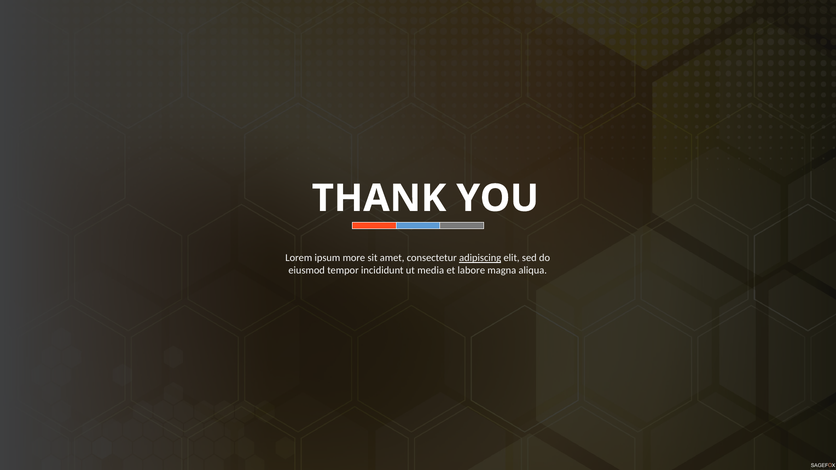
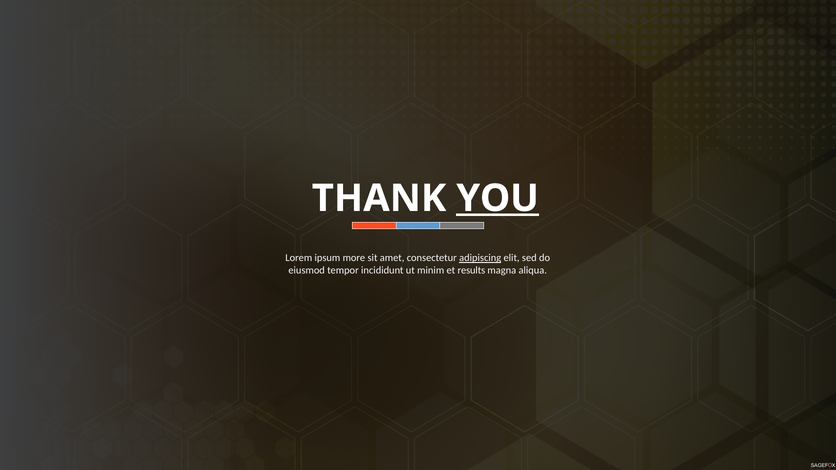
YOU underline: none -> present (498, 198)
media: media -> minim (431, 271)
labore: labore -> results (471, 271)
